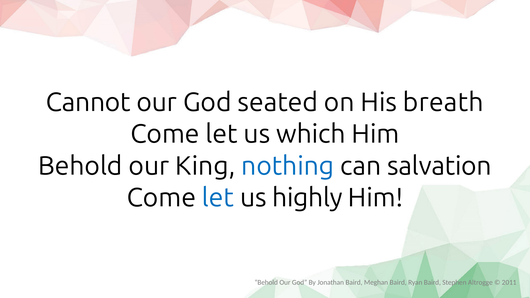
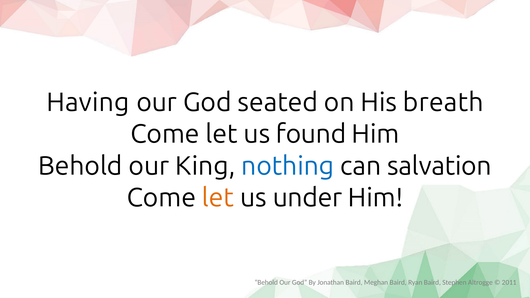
Cannot: Cannot -> Having (88, 103)
which: which -> found (311, 134)
let colour: blue -> orange (218, 198)
highly: highly -> under (307, 198)
